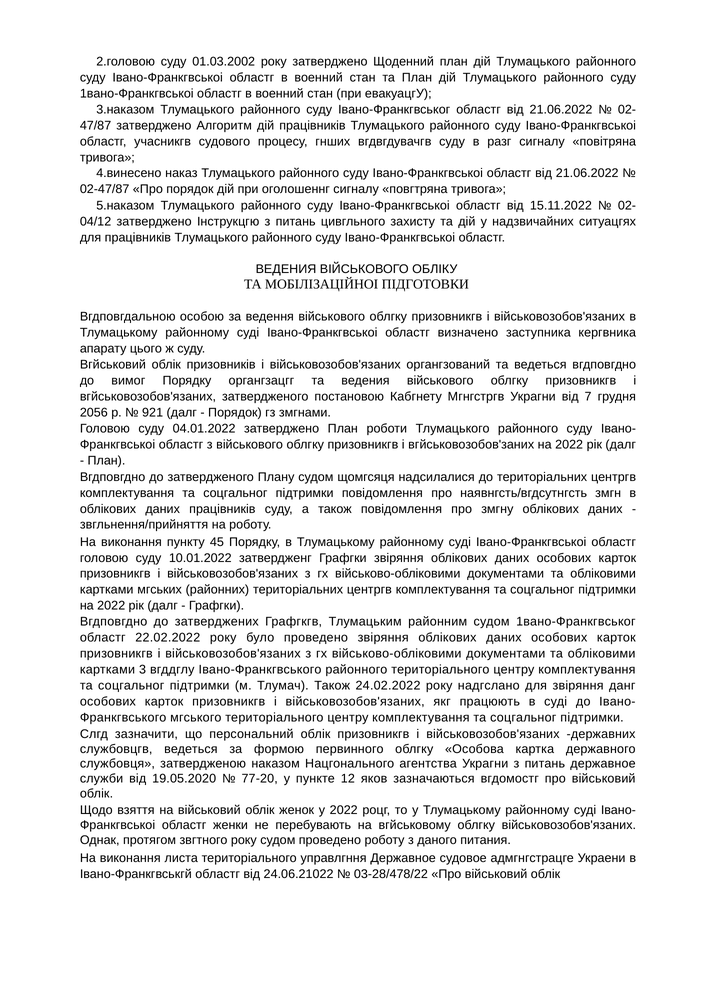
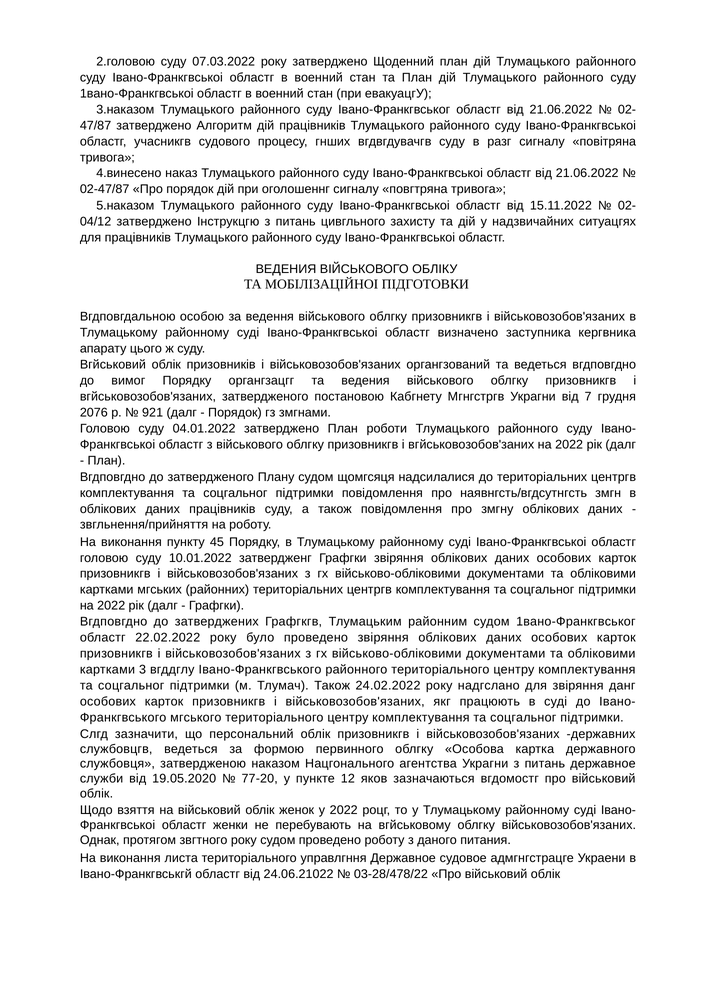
01.03.2002: 01.03.2002 -> 07.03.2022 (224, 62)
2056: 2056 -> 2076 (94, 412)
